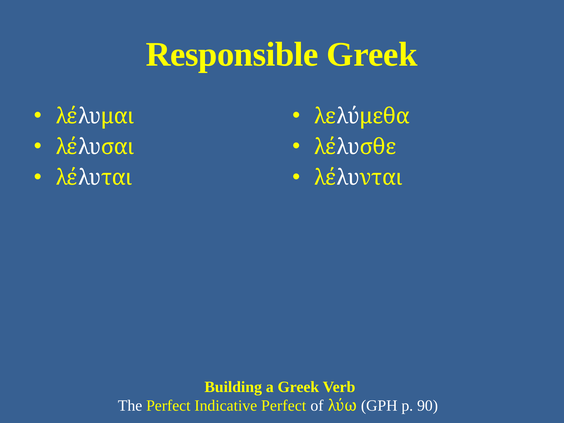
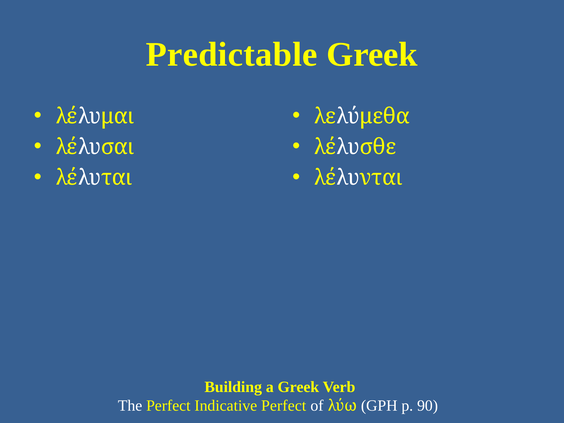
Responsible: Responsible -> Predictable (232, 55)
